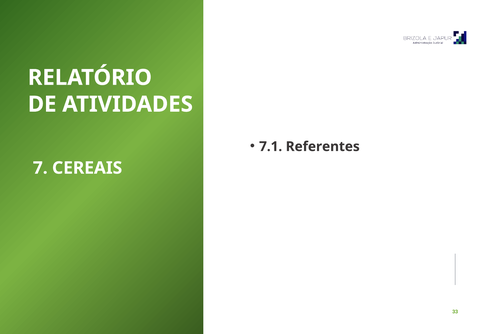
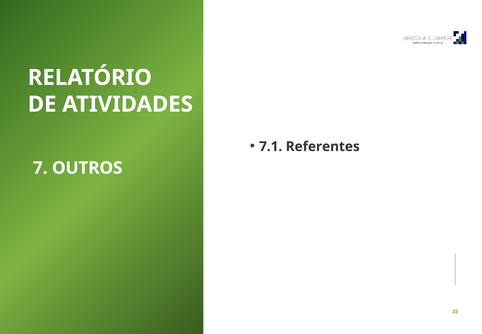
CEREAIS: CEREAIS -> OUTROS (87, 168)
